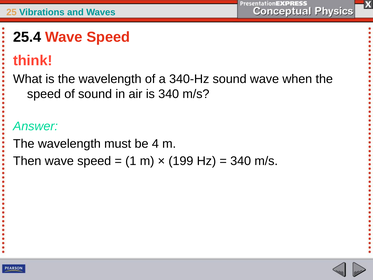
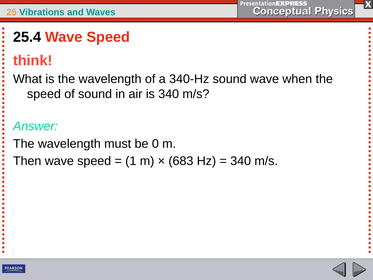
4: 4 -> 0 (155, 144)
199: 199 -> 683 (181, 161)
